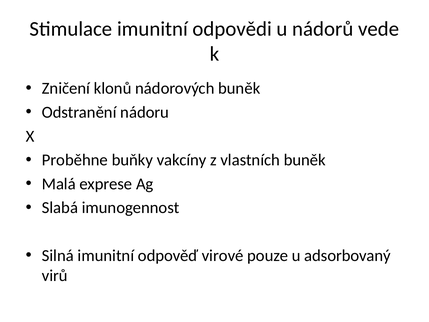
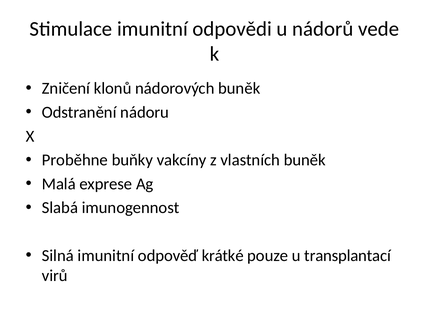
virové: virové -> krátké (223, 255)
adsorbovaný: adsorbovaný -> transplantací (348, 255)
